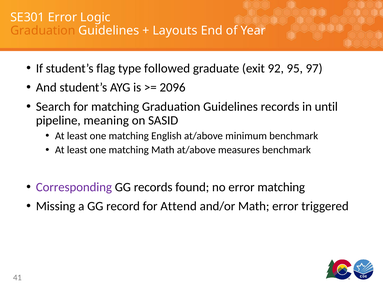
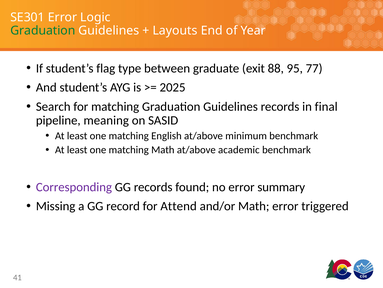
Graduation colour: orange -> green (43, 30)
followed: followed -> between (167, 68)
92: 92 -> 88 (276, 68)
97: 97 -> 77 (314, 68)
2096: 2096 -> 2025 (173, 87)
until: until -> final (326, 106)
measures: measures -> academic (239, 150)
error matching: matching -> summary (281, 187)
